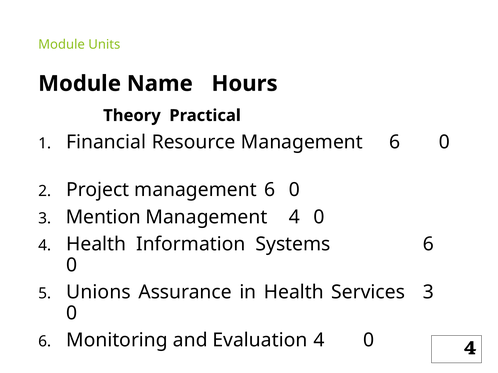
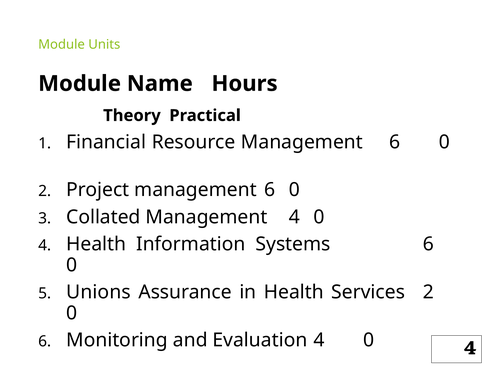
Mention: Mention -> Collated (103, 217)
Services 3: 3 -> 2 (428, 293)
